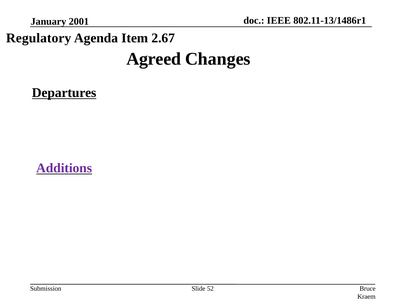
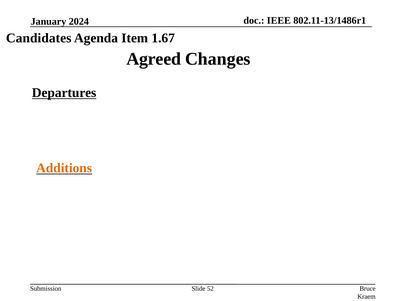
2001: 2001 -> 2024 (79, 21)
Regulatory: Regulatory -> Candidates (39, 38)
2.67: 2.67 -> 1.67 (163, 38)
Additions colour: purple -> orange (64, 168)
